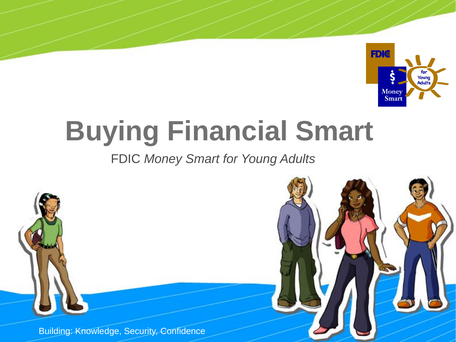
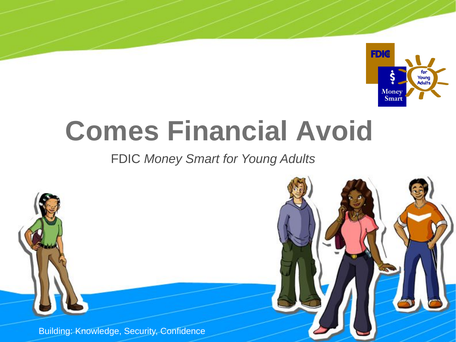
Buying: Buying -> Comes (112, 131)
Financial Smart: Smart -> Avoid (334, 131)
